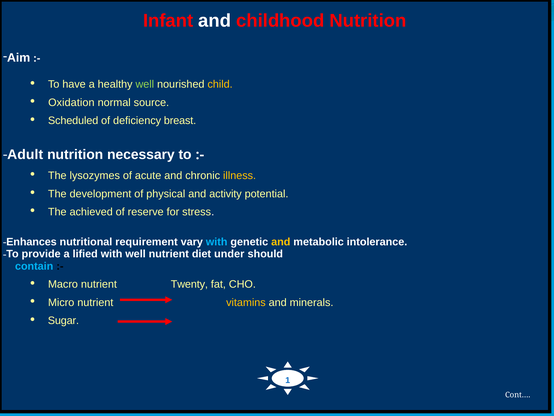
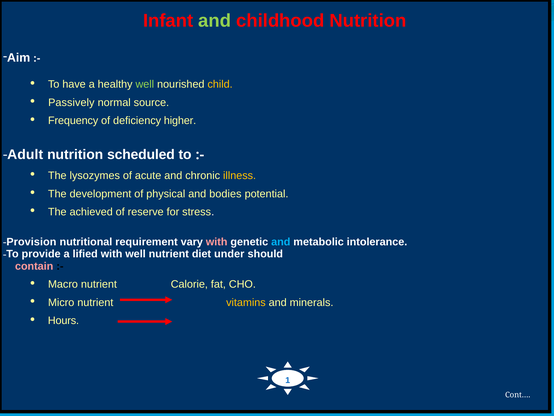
and colour: white -> light green (215, 21)
Oxidation: Oxidation -> Passively (71, 102)
Scheduled: Scheduled -> Frequency (73, 121)
breast: breast -> higher (180, 121)
necessary: necessary -> scheduled (141, 154)
activity: activity -> bodies (225, 194)
Enhances: Enhances -> Provision (31, 242)
with colour: light blue -> pink (217, 242)
and colour: yellow -> light blue (281, 242)
contain colour: light blue -> pink (34, 266)
Twenty: Twenty -> Calorie (189, 284)
Sugar: Sugar -> Hours (63, 320)
